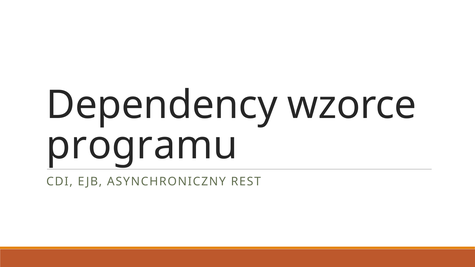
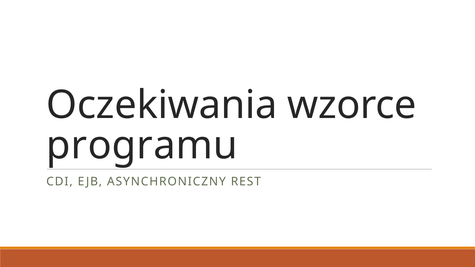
Dependency: Dependency -> Oczekiwania (162, 105)
